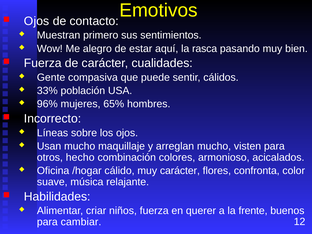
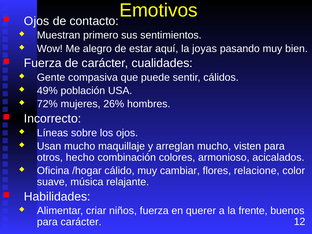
rasca: rasca -> joyas (204, 49)
33%: 33% -> 49% (47, 91)
96%: 96% -> 72% (47, 104)
65%: 65% -> 26% (114, 104)
muy carácter: carácter -> cambiar (180, 171)
confronta: confronta -> relacione (257, 171)
para cambiar: cambiar -> carácter (81, 222)
